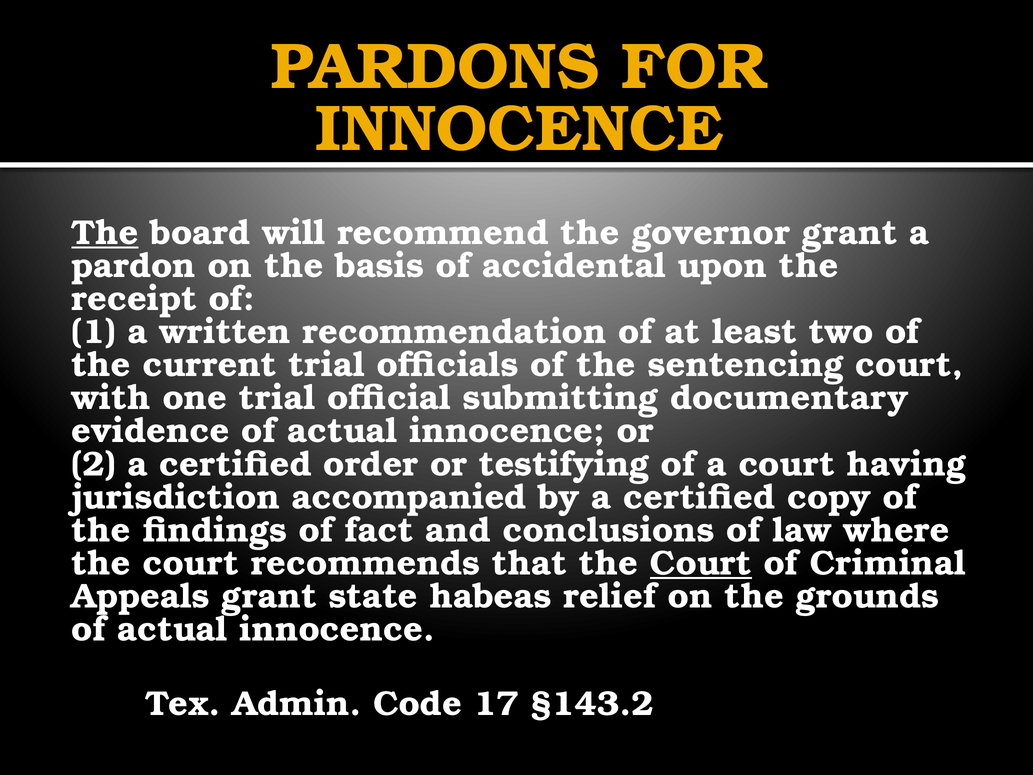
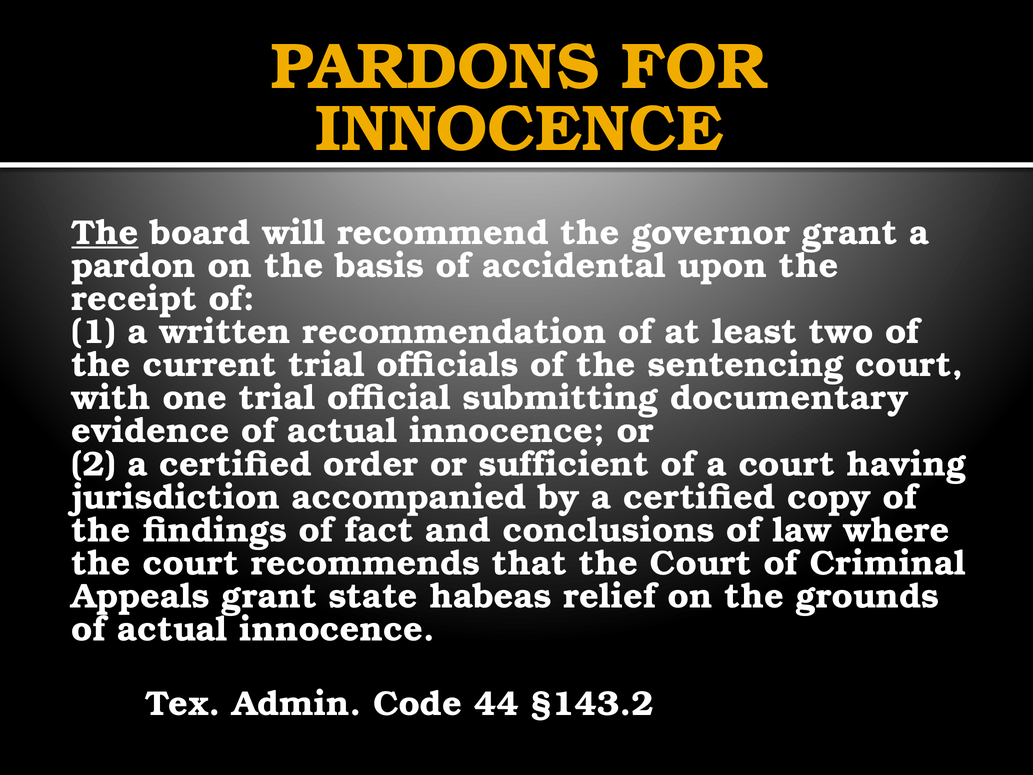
testifying: testifying -> sufficient (564, 464)
Court underline: present -> none (701, 563)
17: 17 -> 44 (496, 704)
